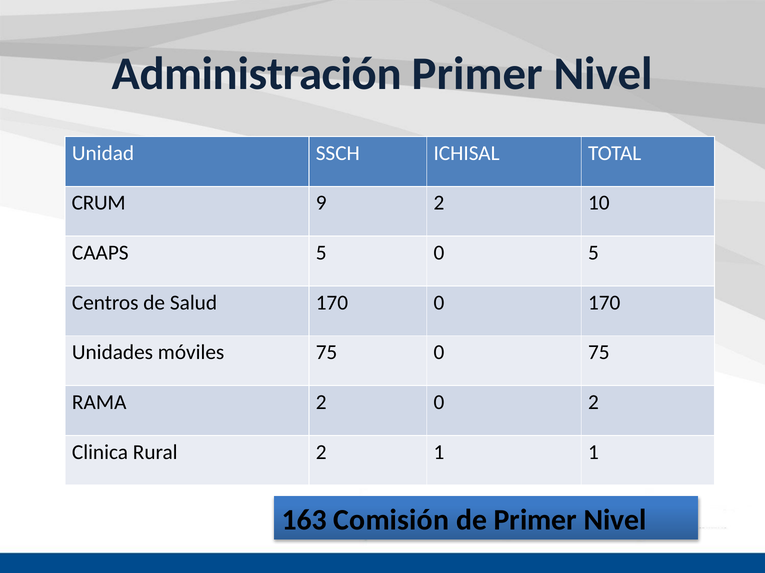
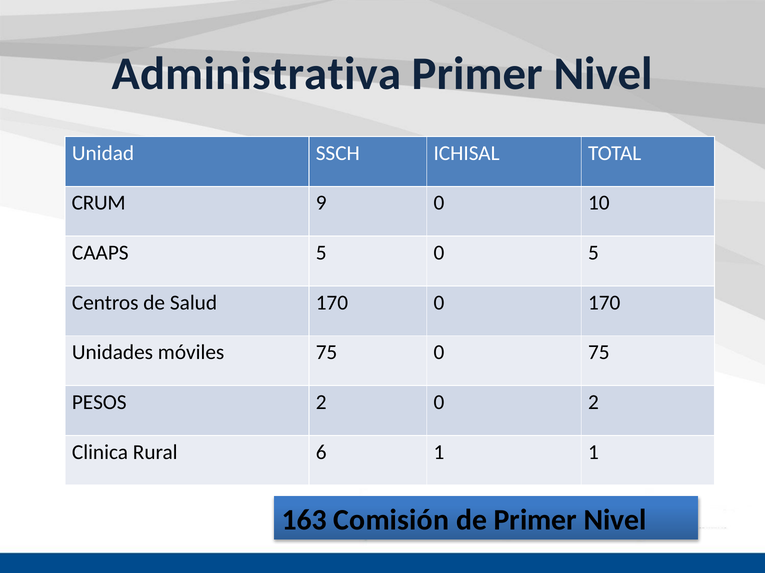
Administración: Administración -> Administrativa (256, 74)
9 2: 2 -> 0 (439, 203)
RAMA: RAMA -> PESOS (99, 403)
Rural 2: 2 -> 6 (321, 453)
